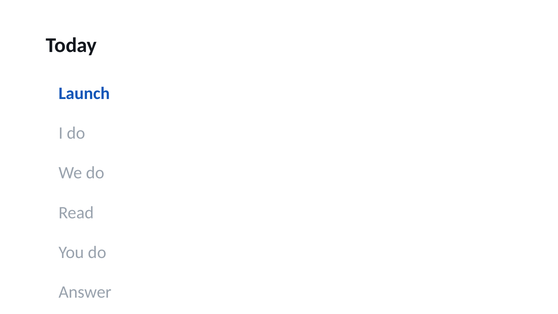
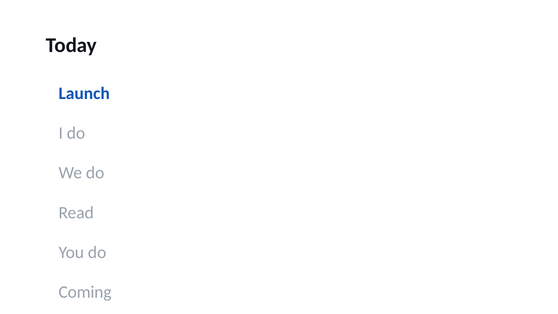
Answer: Answer -> Coming (85, 292)
